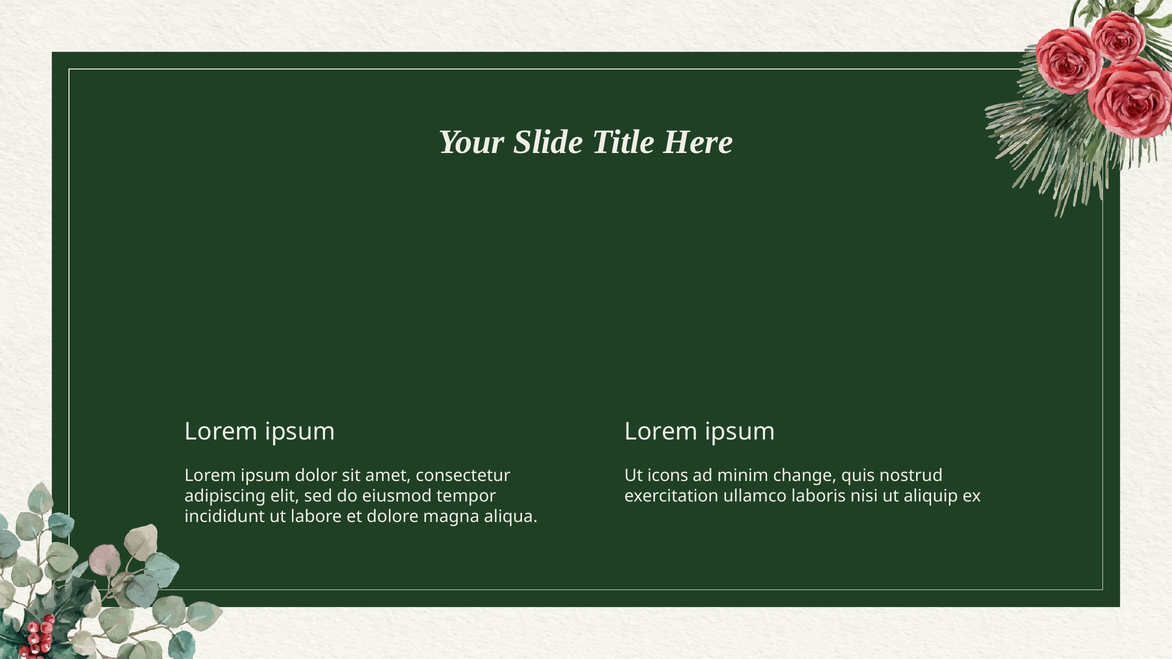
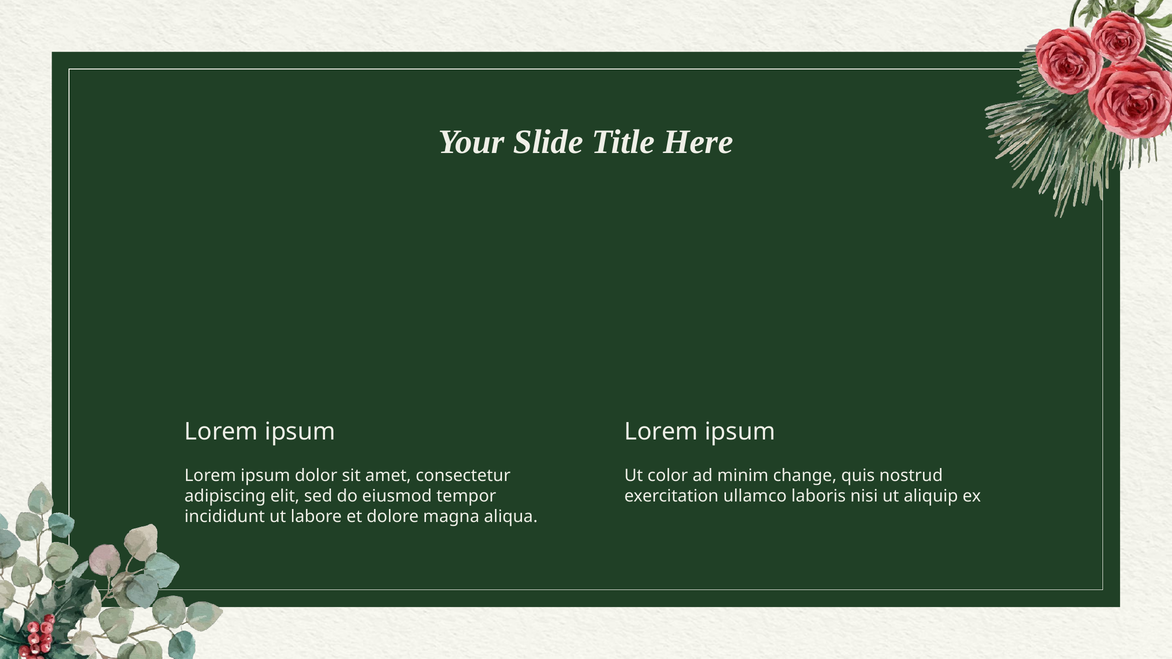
icons: icons -> color (668, 476)
